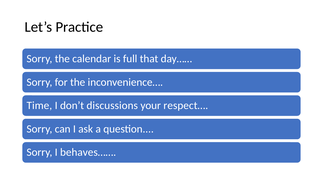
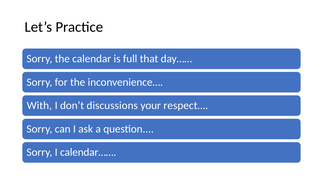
Time: Time -> With (39, 106)
behaves……: behaves…… -> calendar…… (88, 153)
